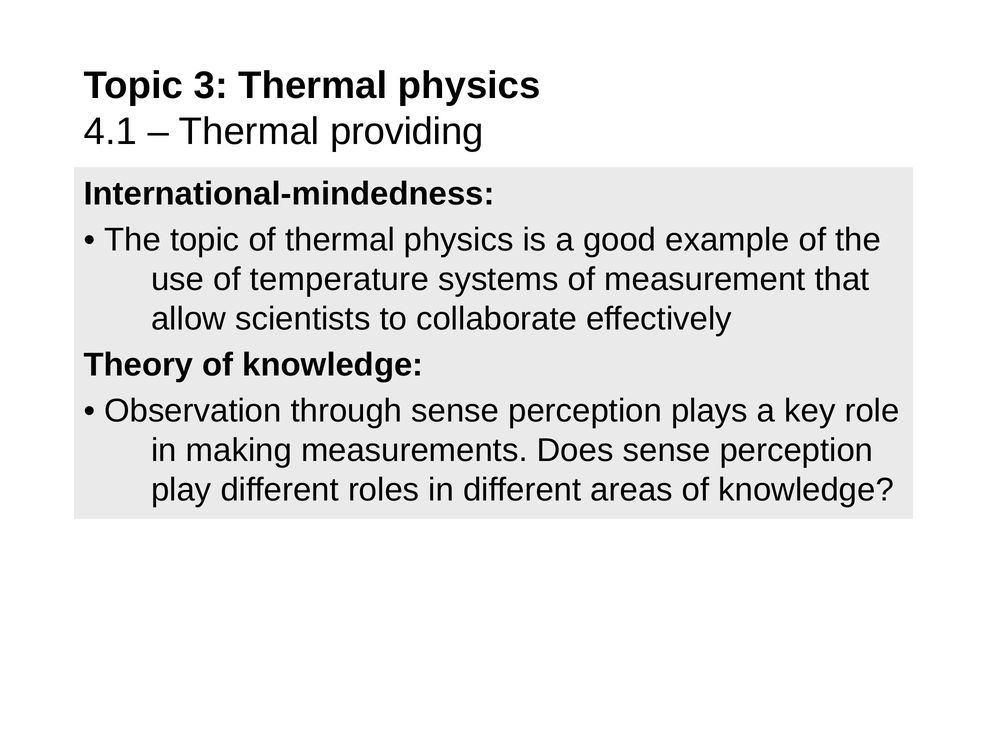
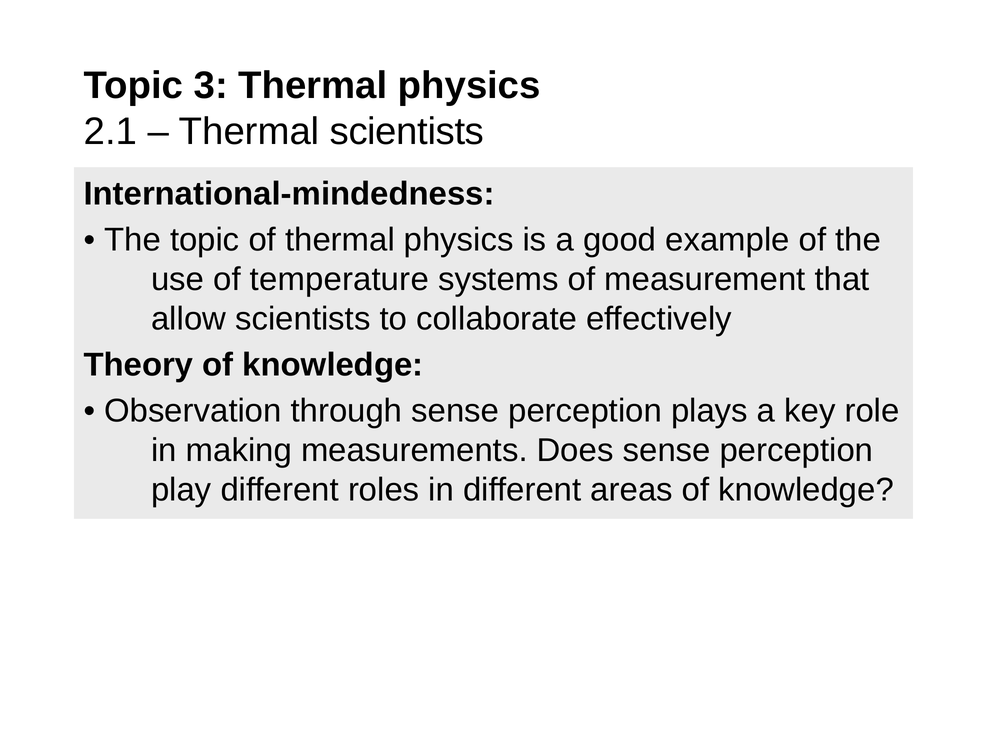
4.1: 4.1 -> 2.1 (111, 132)
Thermal providing: providing -> scientists (407, 132)
